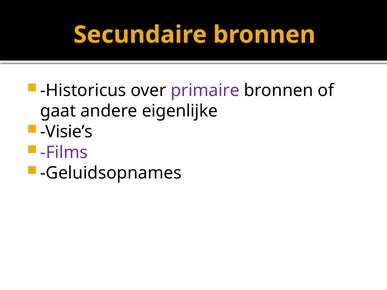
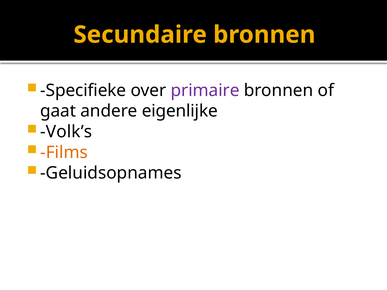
Historicus: Historicus -> Specifieke (83, 91)
Visie’s: Visie’s -> Volk’s (66, 132)
Films colour: purple -> orange (64, 152)
